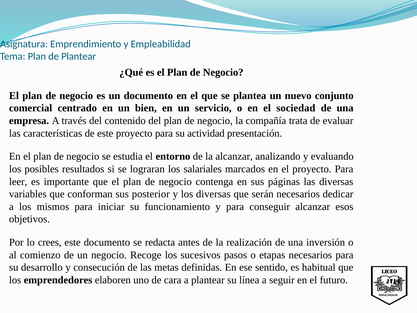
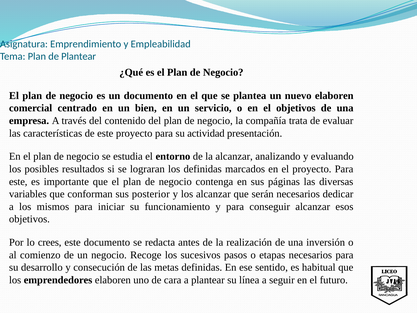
nuevo conjunto: conjunto -> elaboren (334, 96)
el sociedad: sociedad -> objetivos (296, 108)
los salariales: salariales -> definidas (203, 169)
leer: leer -> este (18, 181)
los diversas: diversas -> alcanzar (213, 194)
